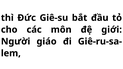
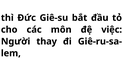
giới: giới -> việc (112, 30)
giáo: giáo -> thay (47, 42)
